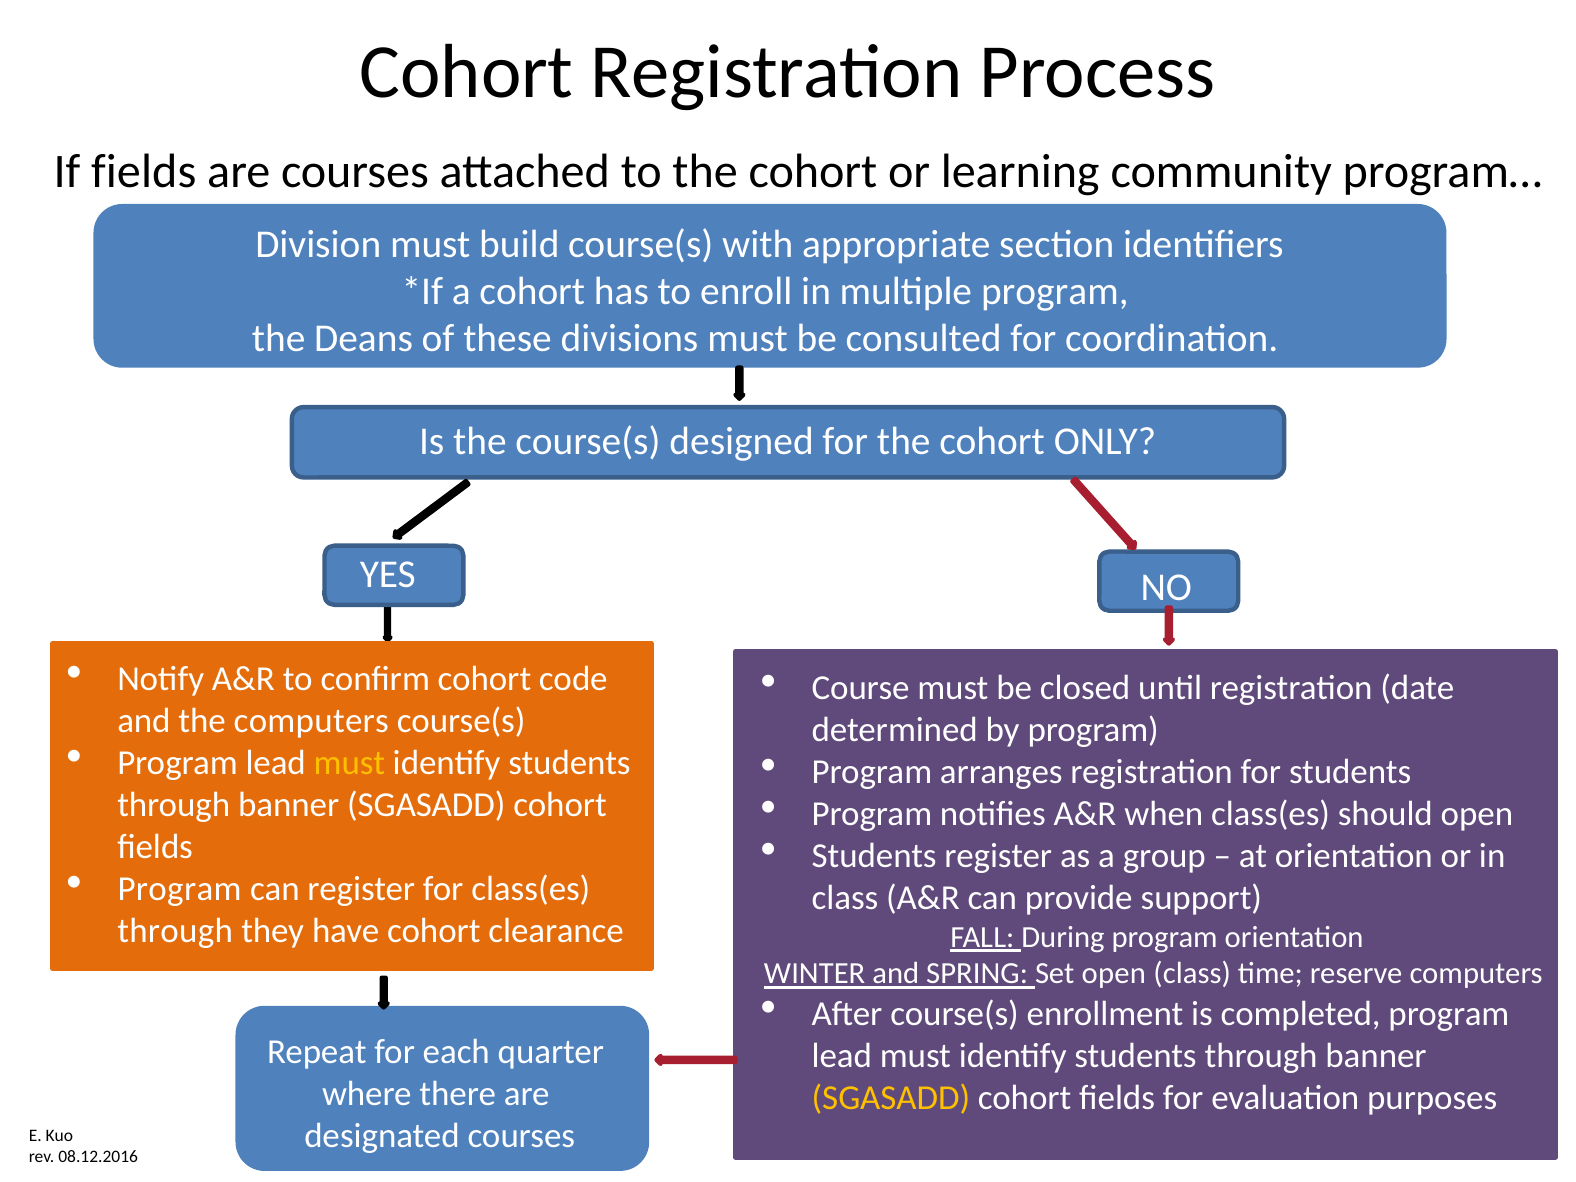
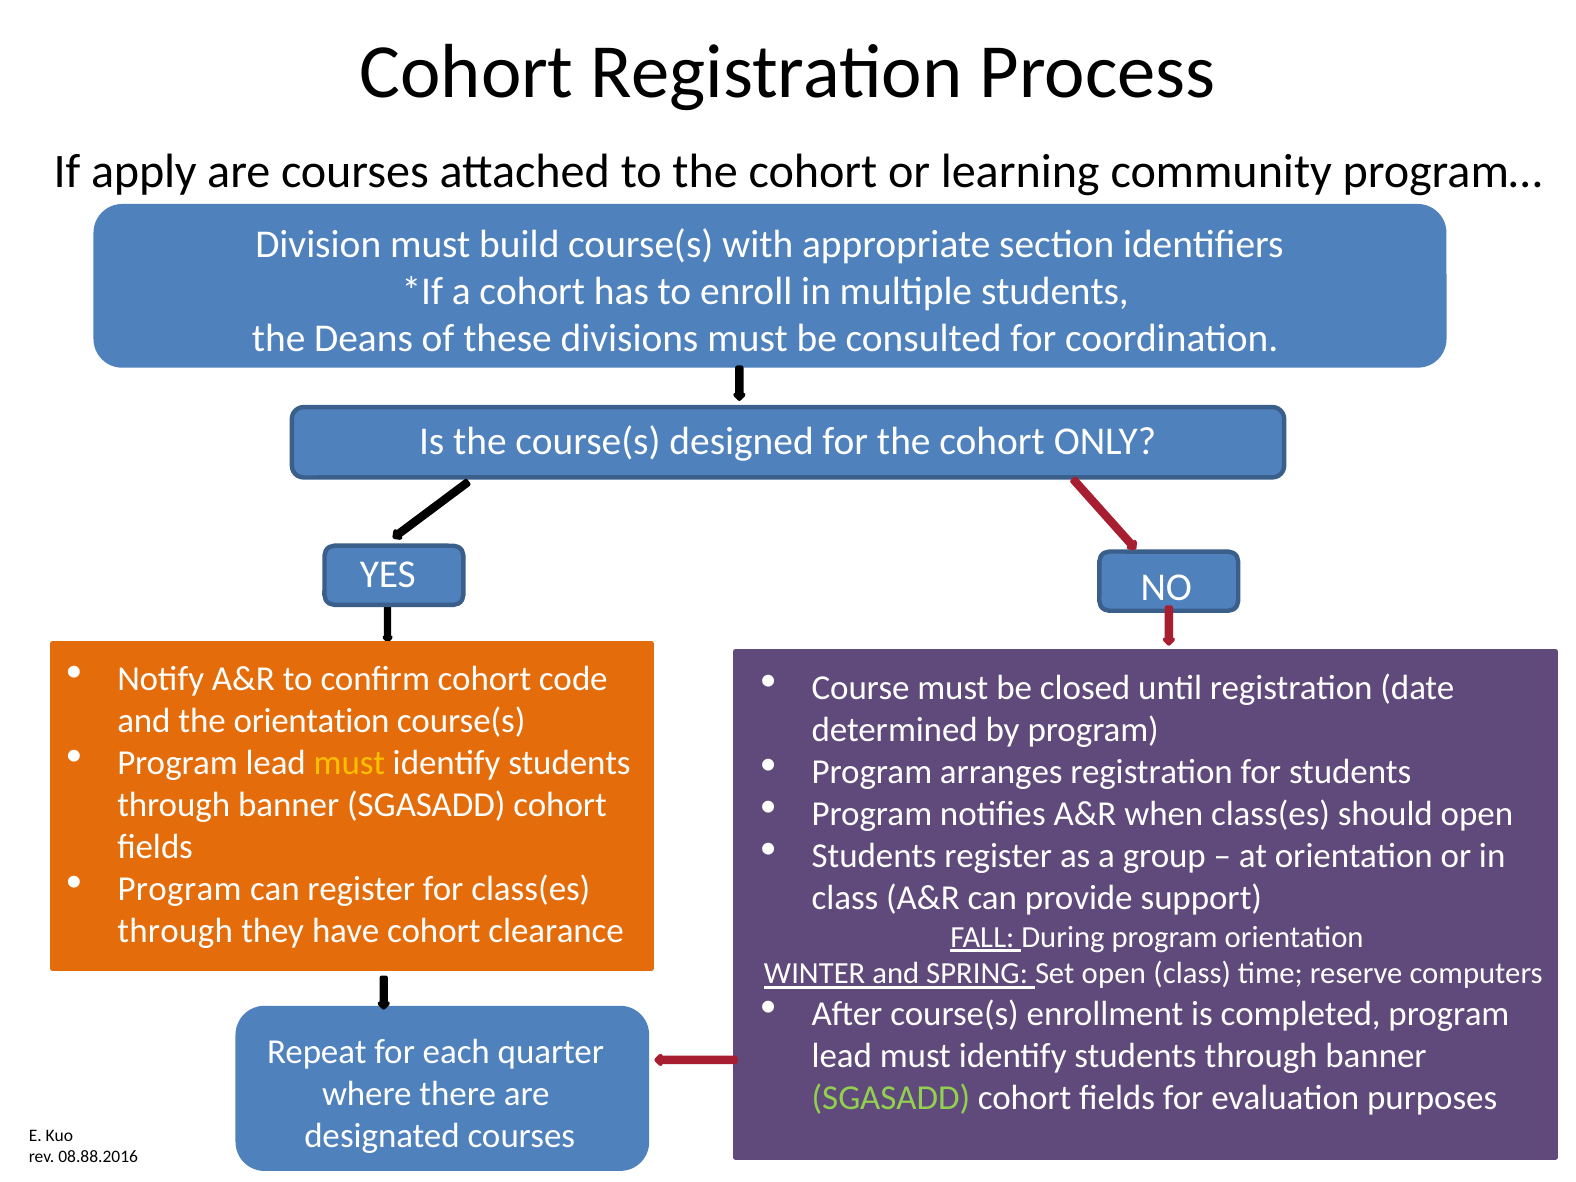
If fields: fields -> apply (144, 171)
multiple program: program -> students (1055, 292)
the computers: computers -> orientation (312, 721)
SGASADD colour: yellow -> light green (891, 1097)
08.12.2016: 08.12.2016 -> 08.88.2016 (98, 1157)
